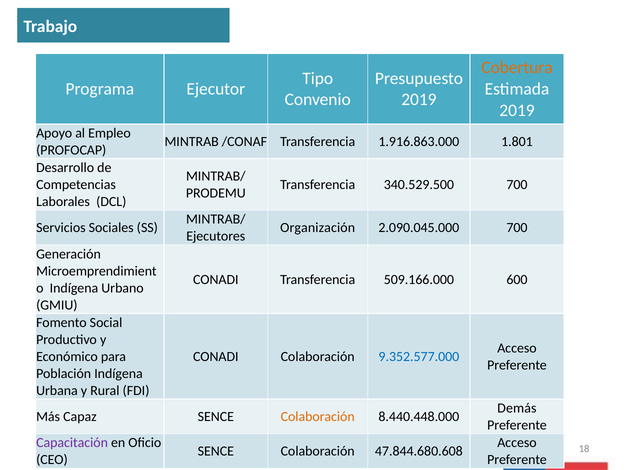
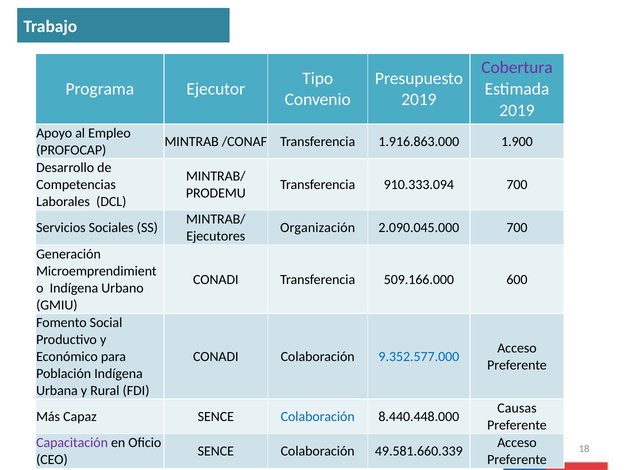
Cobertura colour: orange -> purple (517, 68)
1.801: 1.801 -> 1.900 (517, 142)
340.529.500: 340.529.500 -> 910.333.094 (419, 185)
Demás: Demás -> Causas (517, 408)
Colaboración colour: orange -> blue (318, 417)
47.844.680.608: 47.844.680.608 -> 49.581.660.339 (419, 452)
